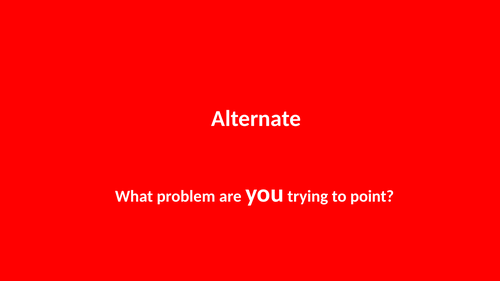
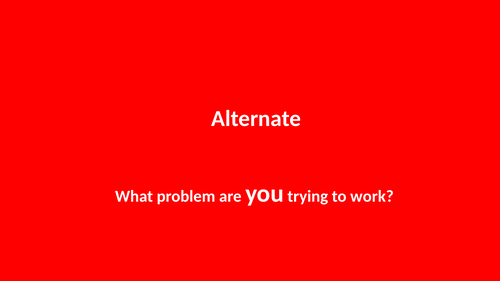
point: point -> work (372, 196)
